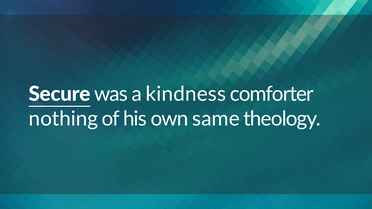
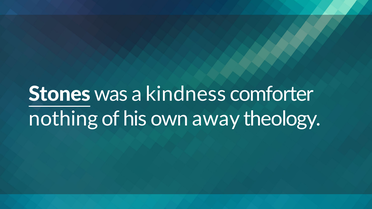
Secure: Secure -> Stones (60, 94)
same: same -> away (216, 119)
